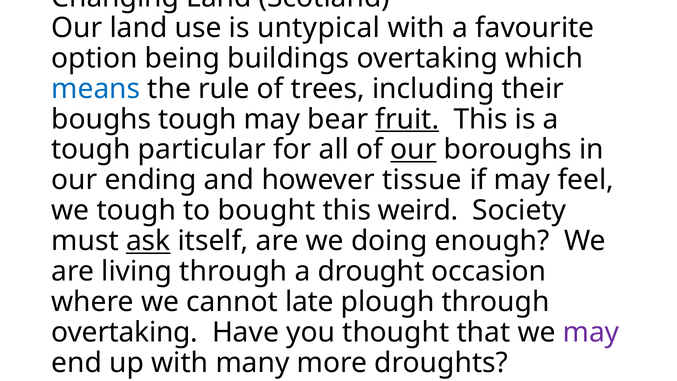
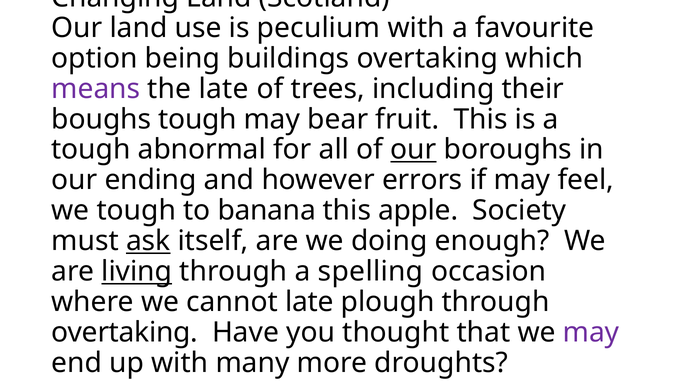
untypical: untypical -> peculium (319, 28)
means colour: blue -> purple (96, 89)
the rule: rule -> late (224, 89)
fruit underline: present -> none (407, 119)
particular: particular -> abnormal (202, 150)
tissue: tissue -> errors (422, 180)
bought: bought -> banana (267, 211)
weird: weird -> apple (418, 211)
living underline: none -> present (137, 271)
drought: drought -> spelling (371, 271)
